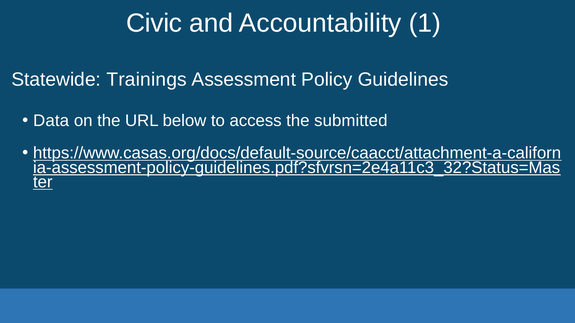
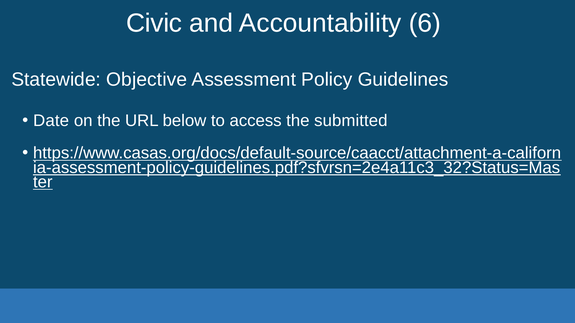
1: 1 -> 6 (425, 23)
Trainings: Trainings -> Objective (147, 80)
Data: Data -> Date (51, 121)
